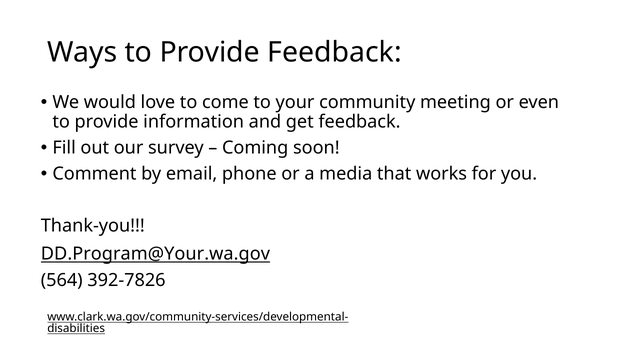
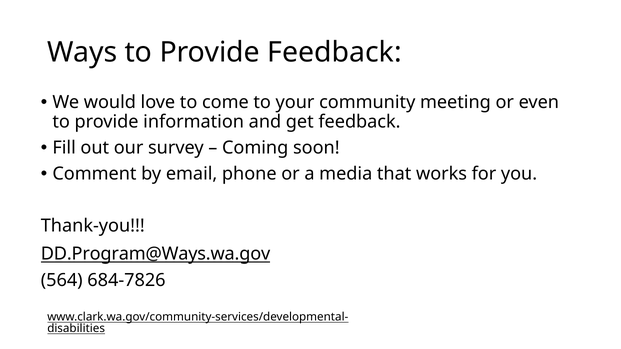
DD.Program@Your.wa.gov: DD.Program@Your.wa.gov -> DD.Program@Ways.wa.gov (156, 254)
392-7826: 392-7826 -> 684-7826 (126, 281)
